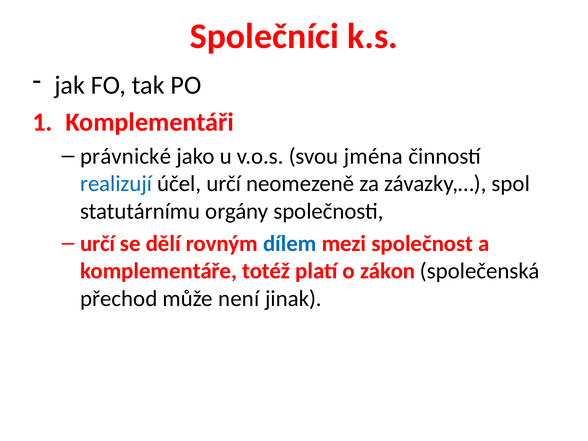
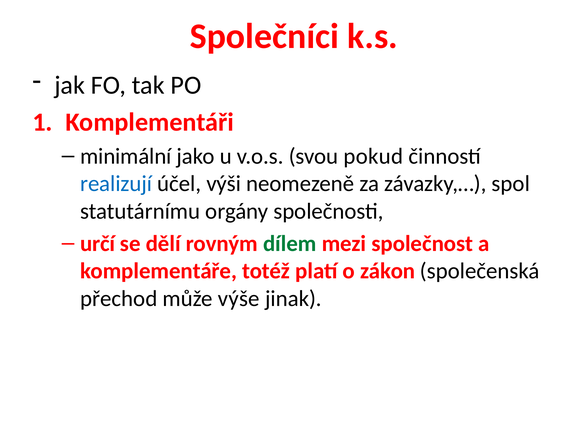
právnické: právnické -> minimální (126, 156)
jména: jména -> pokud (373, 156)
účel určí: určí -> výši (224, 184)
dílem colour: blue -> green (290, 244)
není: není -> výše (239, 298)
